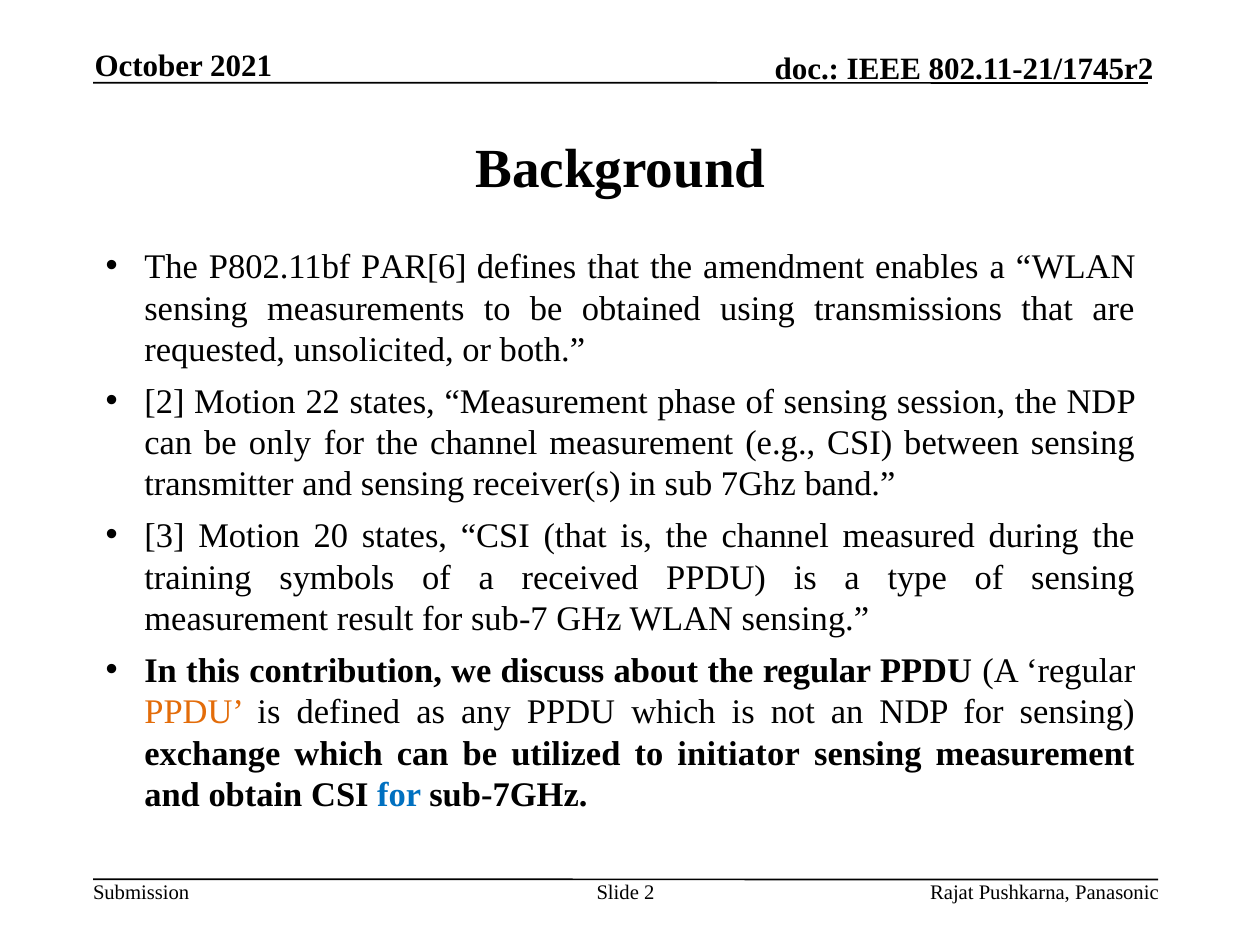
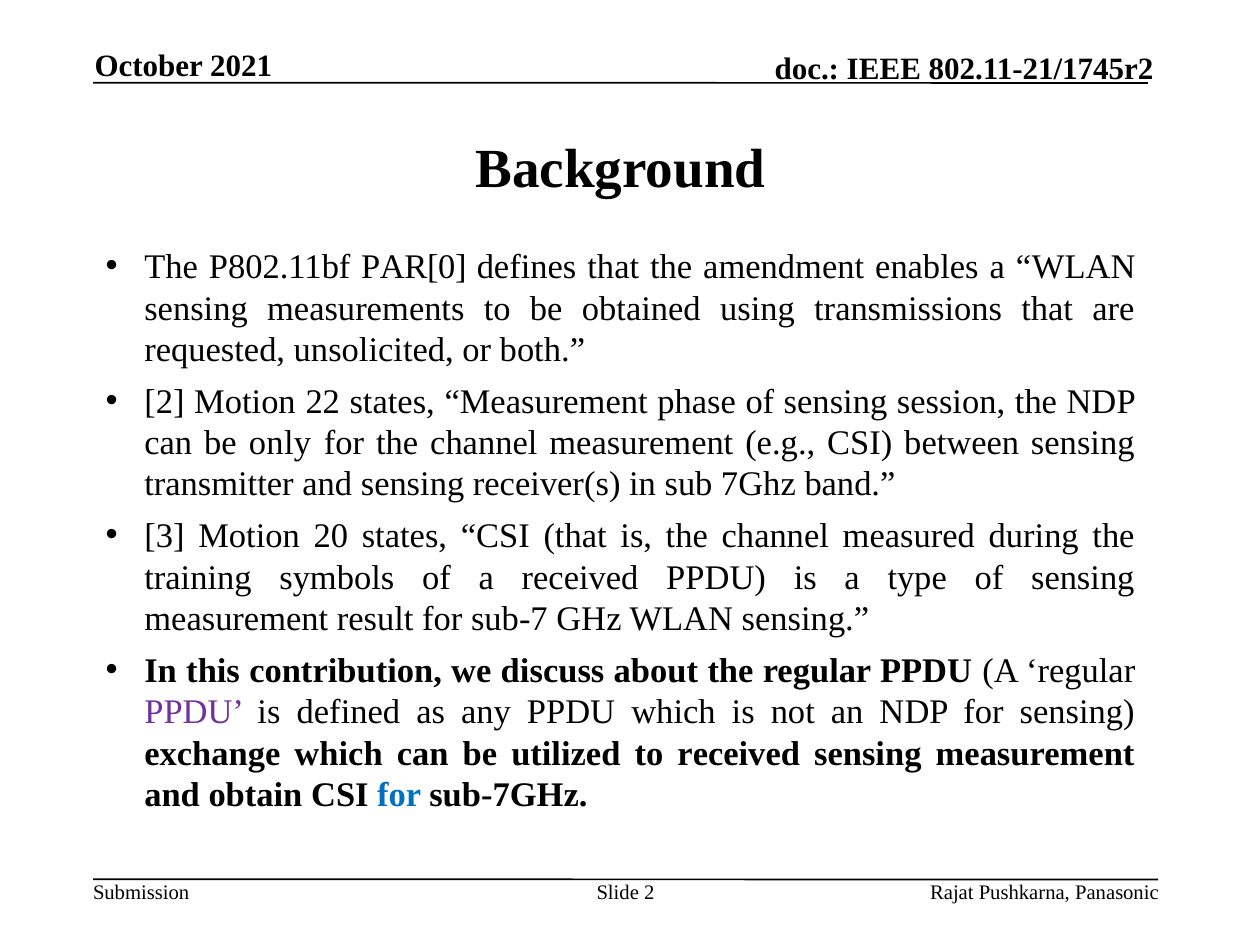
PAR[6: PAR[6 -> PAR[0 (414, 267)
PPDU colour: orange -> purple (194, 712)
to initiator: initiator -> received (739, 753)
